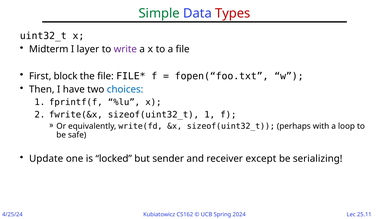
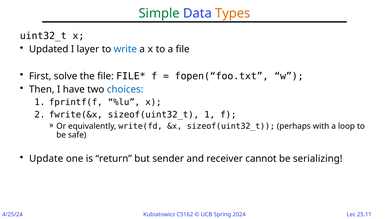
Types colour: red -> orange (233, 13)
Midterm: Midterm -> Updated (49, 49)
write colour: purple -> blue (125, 49)
block: block -> solve (66, 76)
locked: locked -> return (114, 159)
except: except -> cannot (261, 159)
